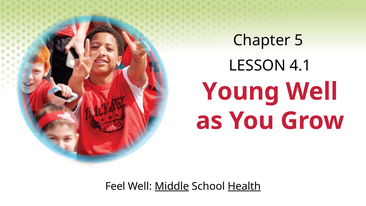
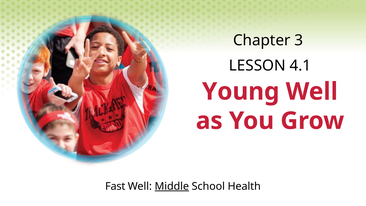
5: 5 -> 3 (299, 40)
Feel: Feel -> Fast (115, 186)
Health underline: present -> none (244, 186)
